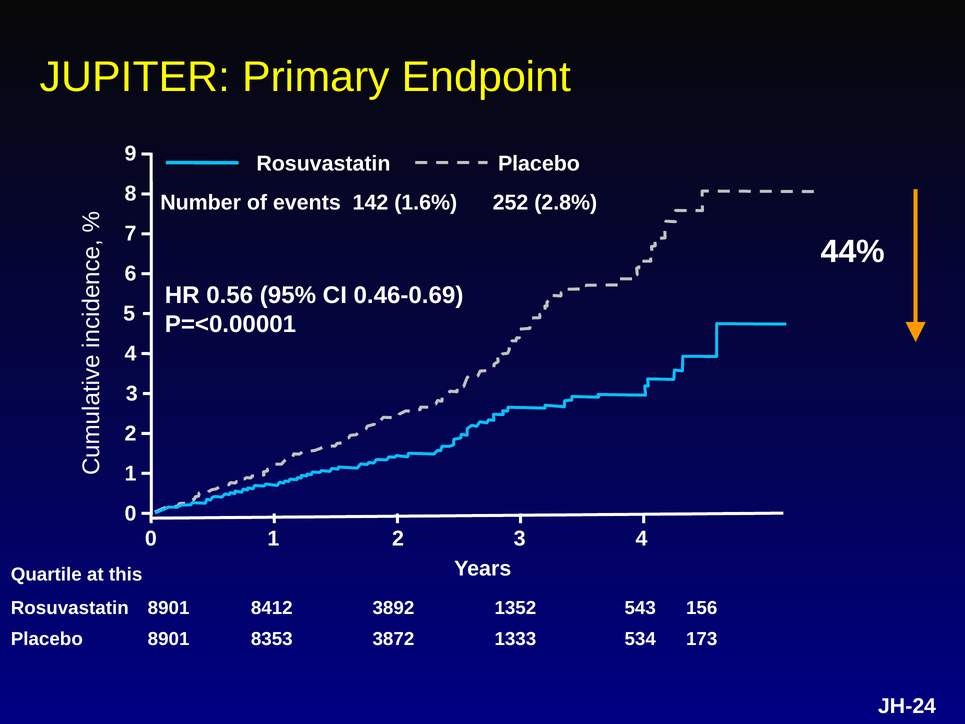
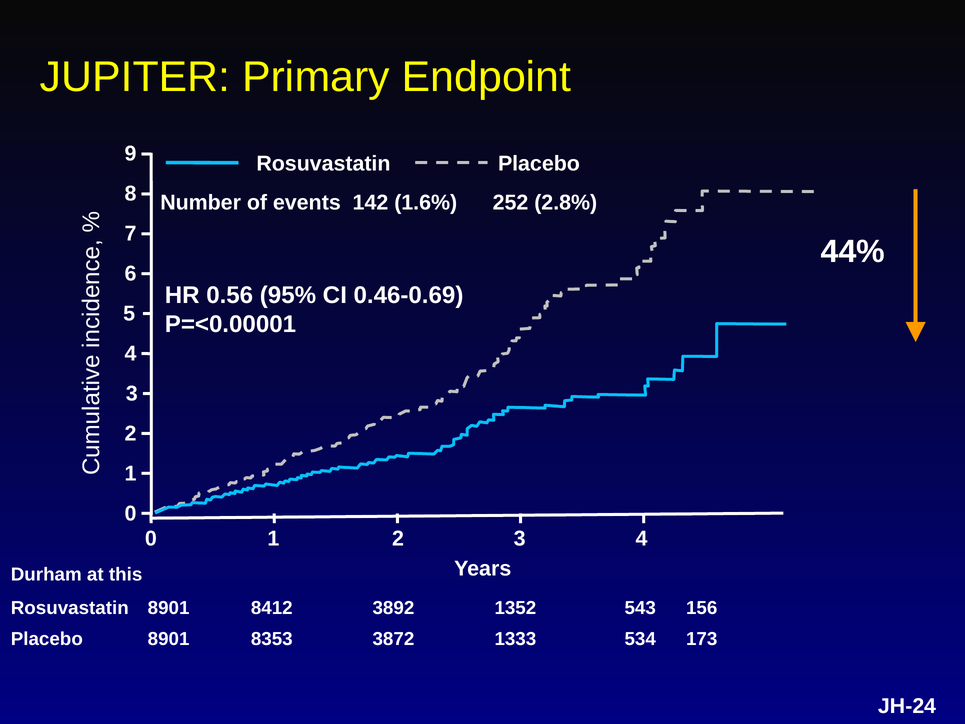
Quartile: Quartile -> Durham (46, 575)
